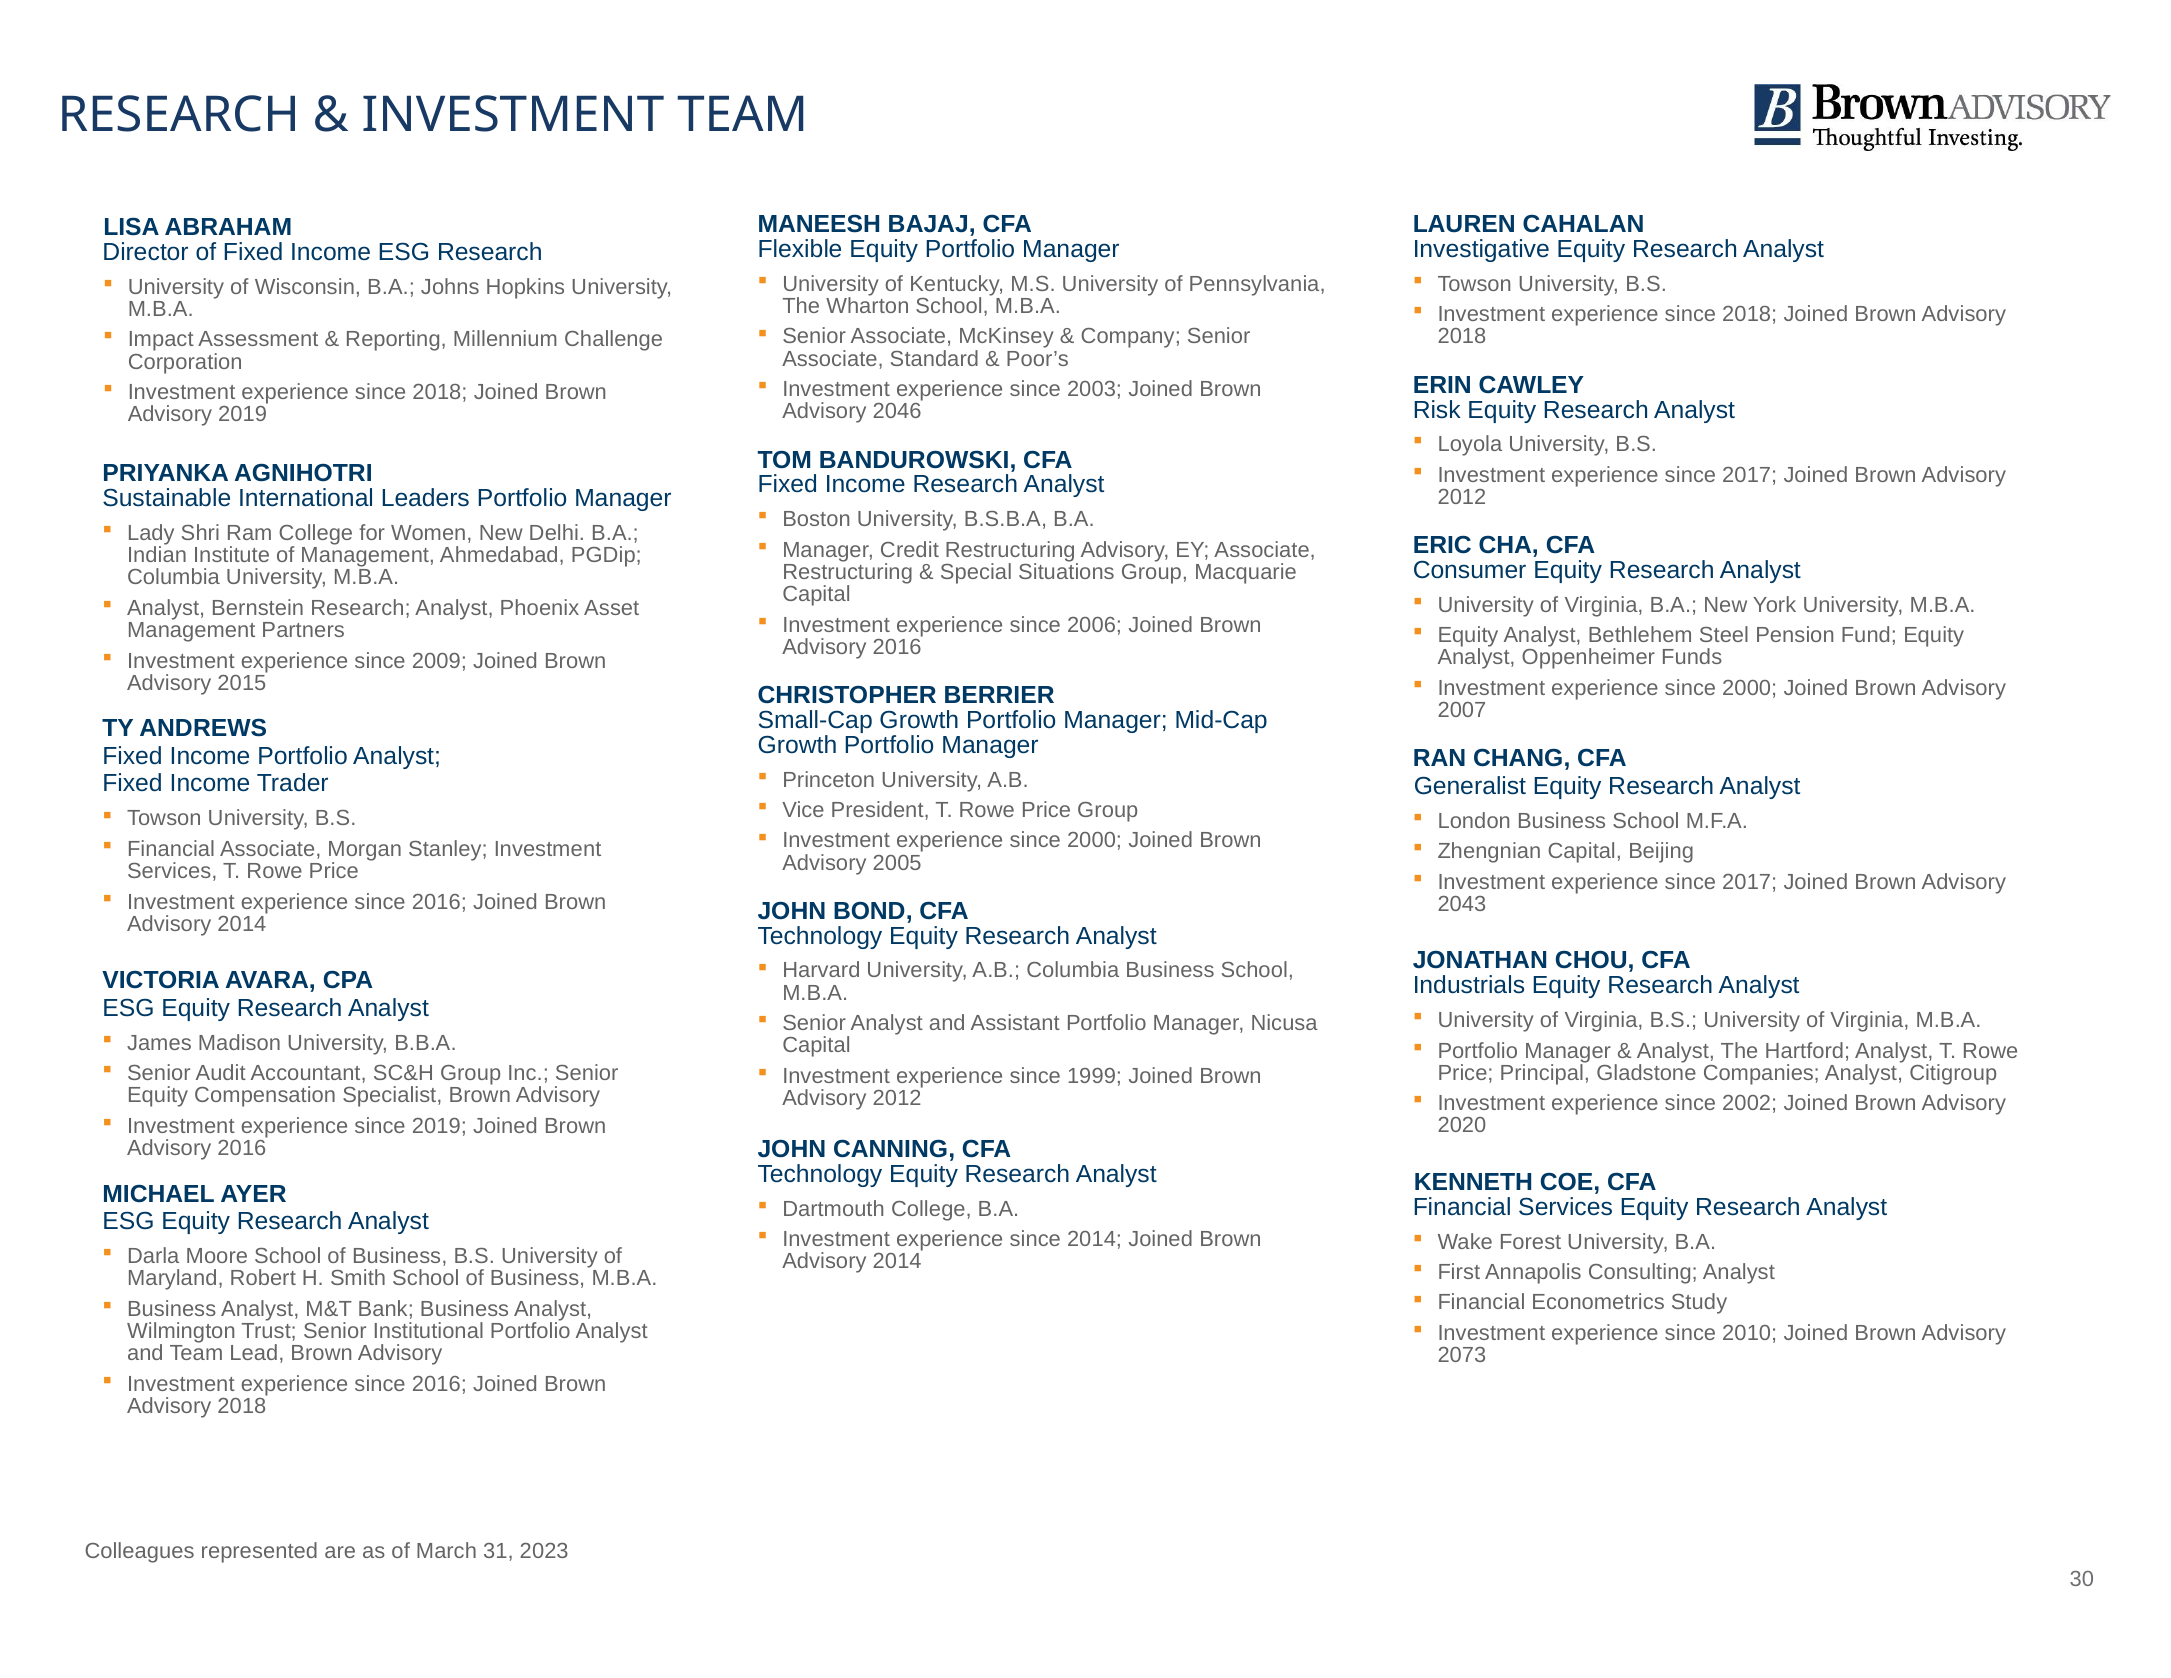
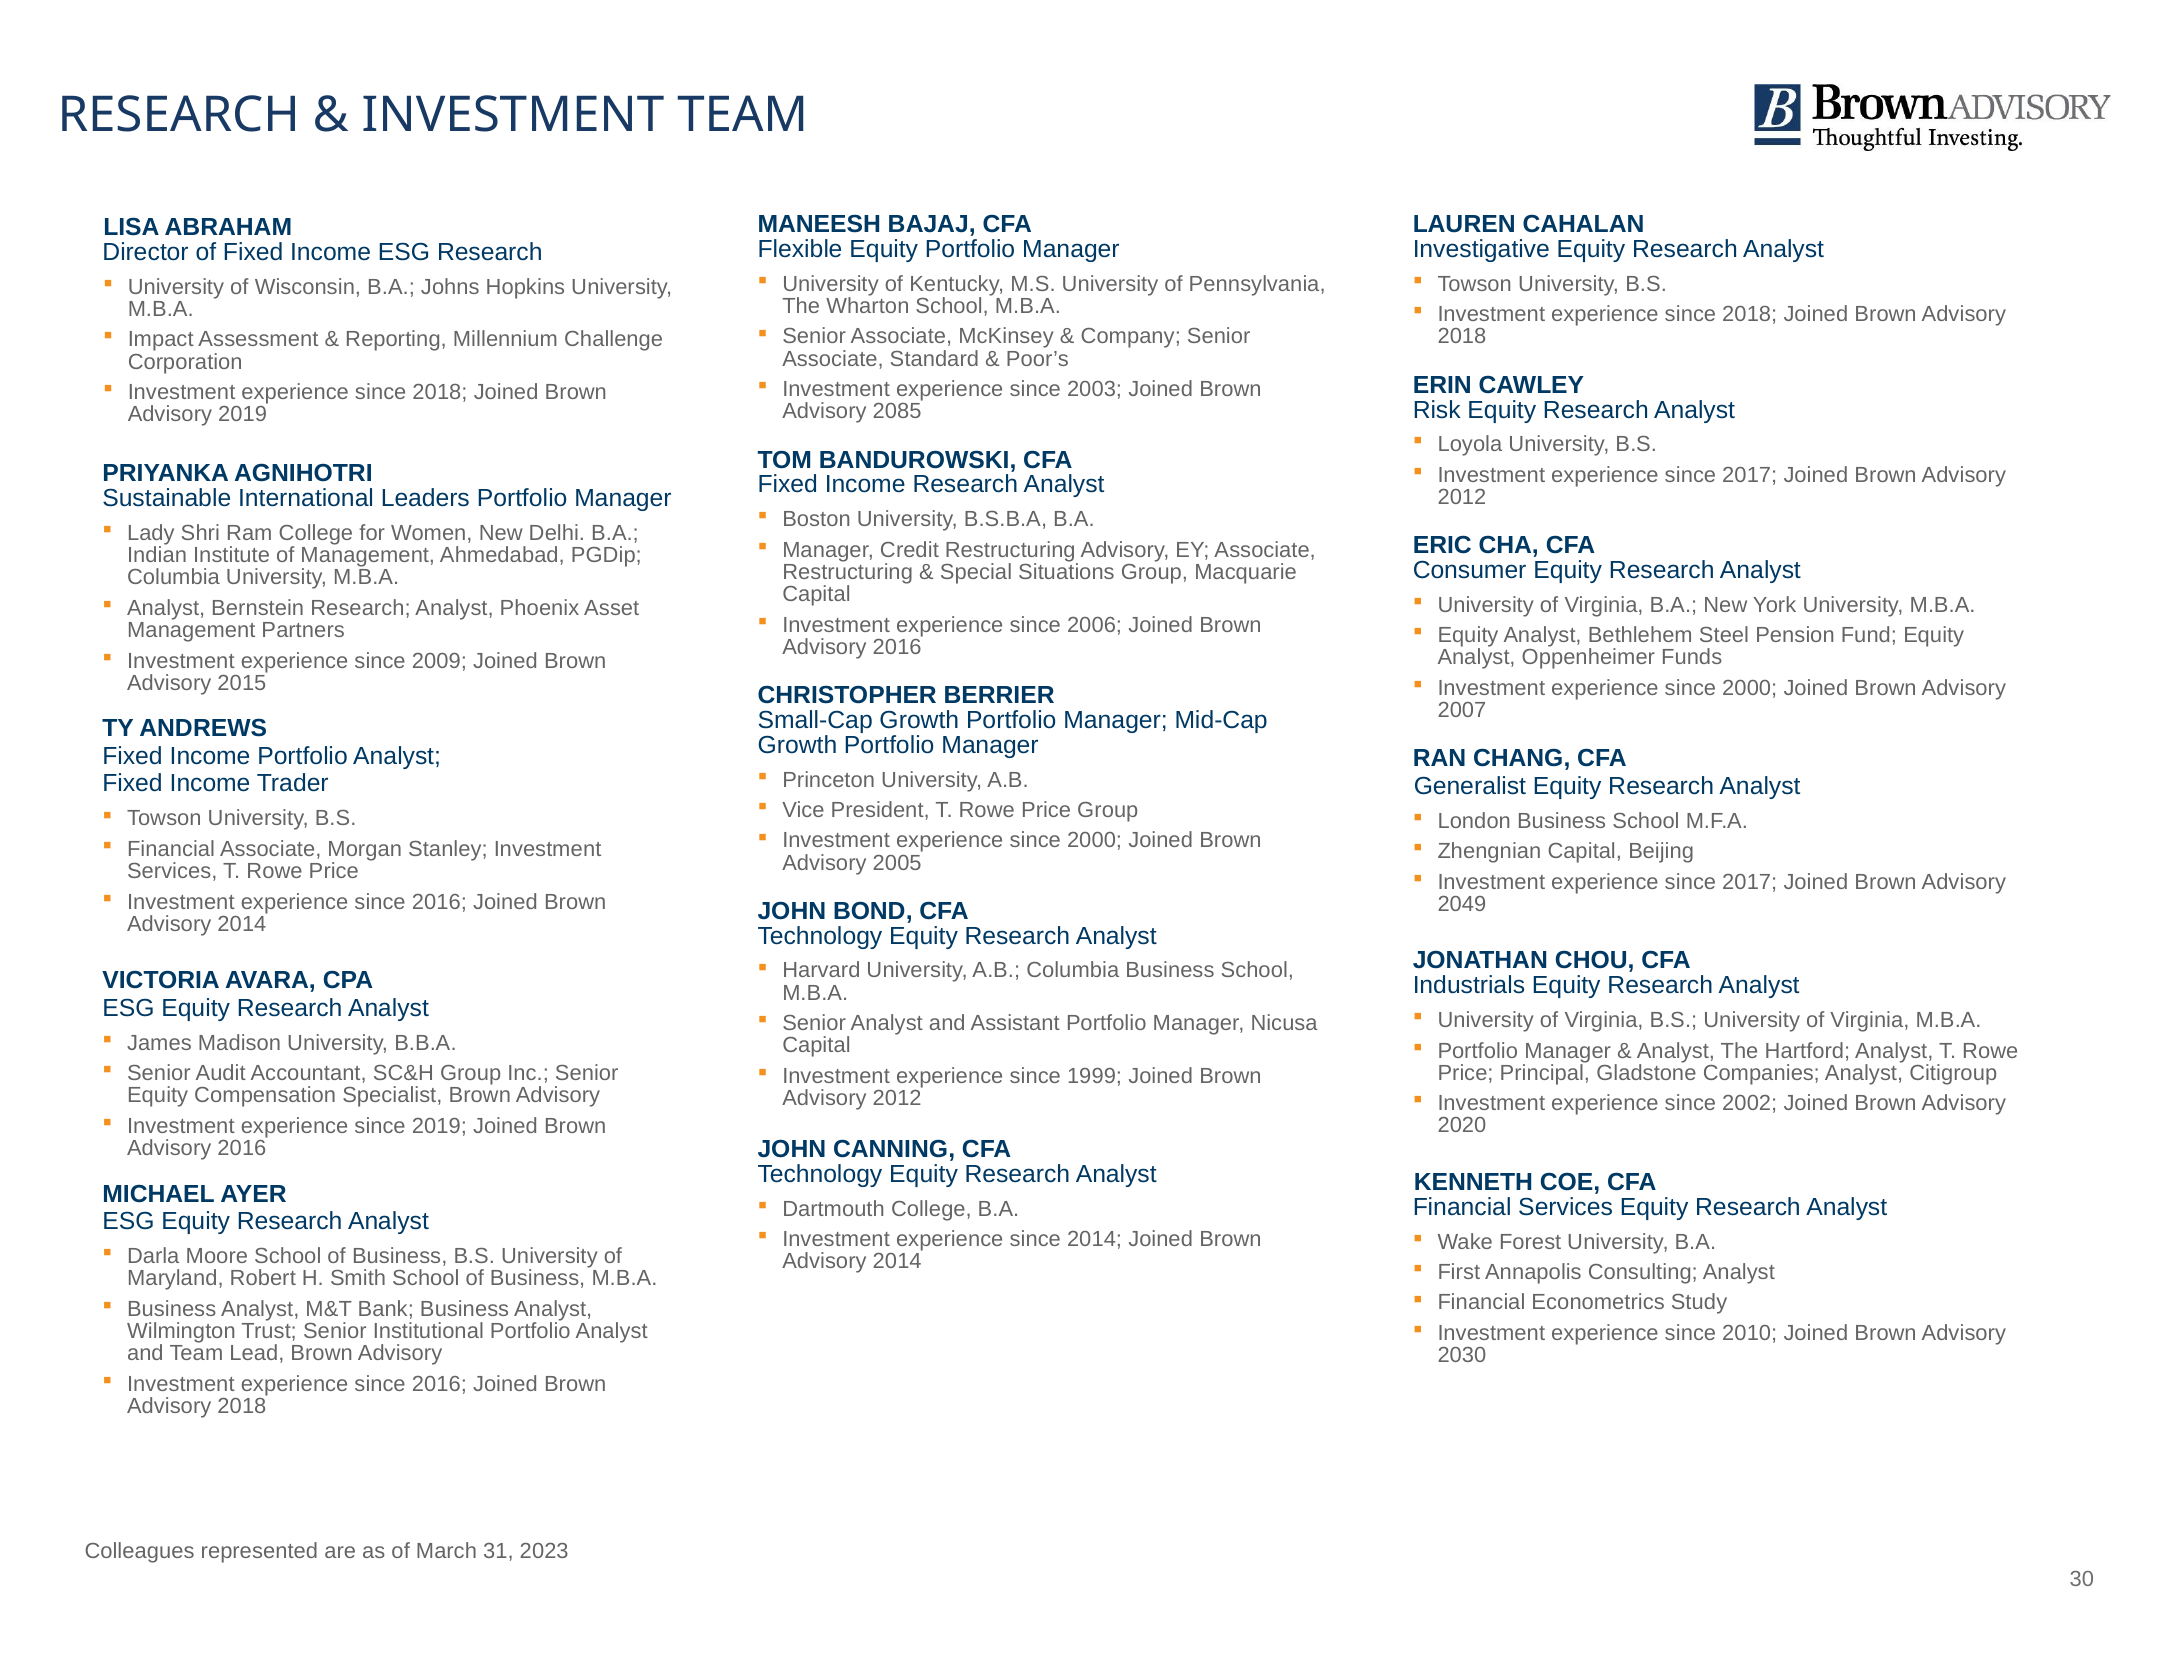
2046: 2046 -> 2085 (897, 412)
2043: 2043 -> 2049 (1462, 904)
2073: 2073 -> 2030 (1462, 1355)
